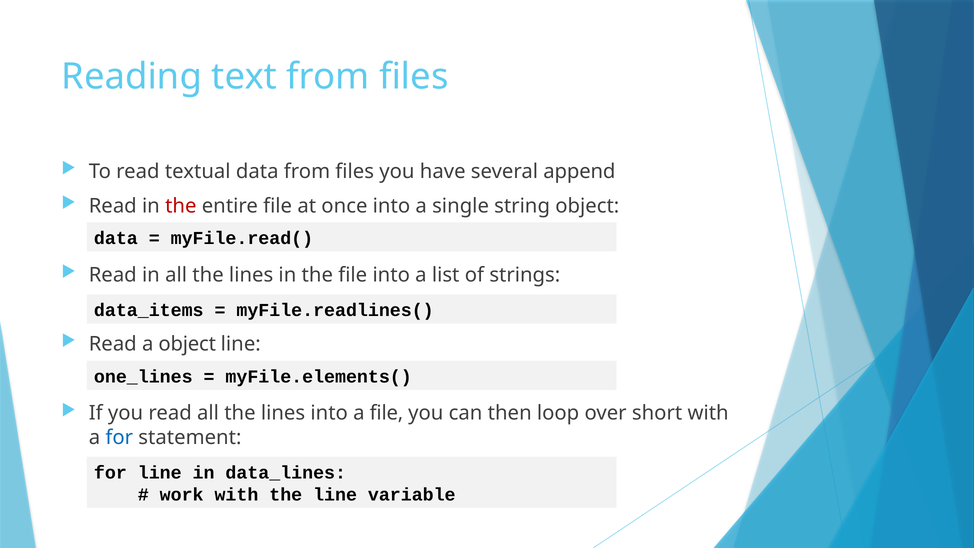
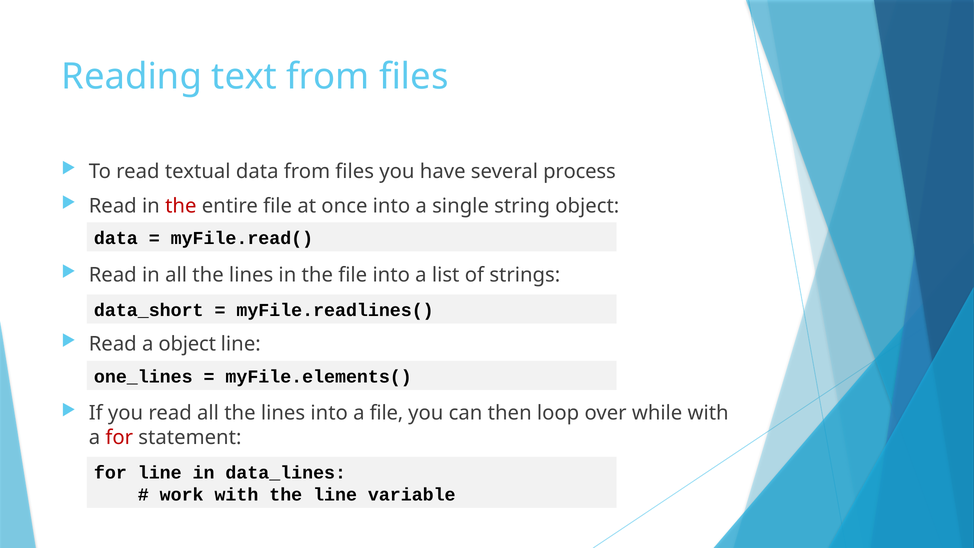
append: append -> process (579, 171)
data_items: data_items -> data_short (149, 310)
short: short -> while (657, 413)
for colour: blue -> red (119, 437)
